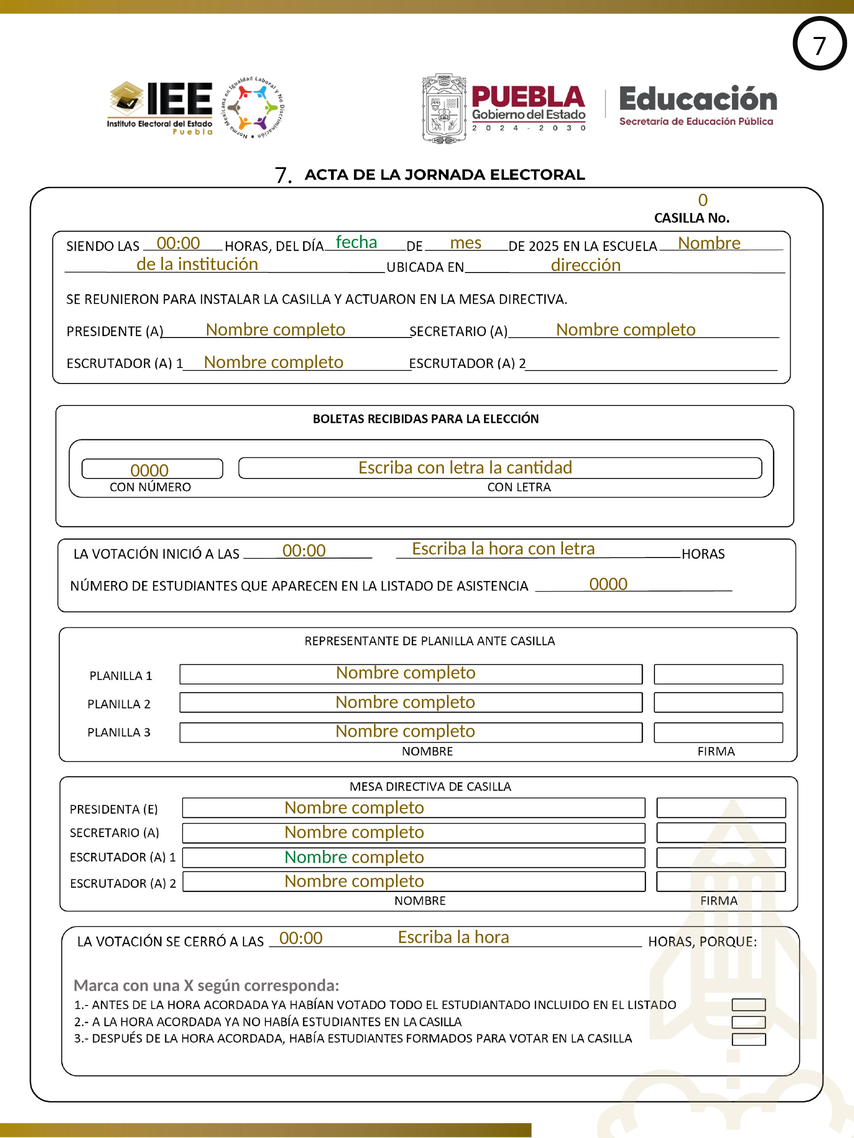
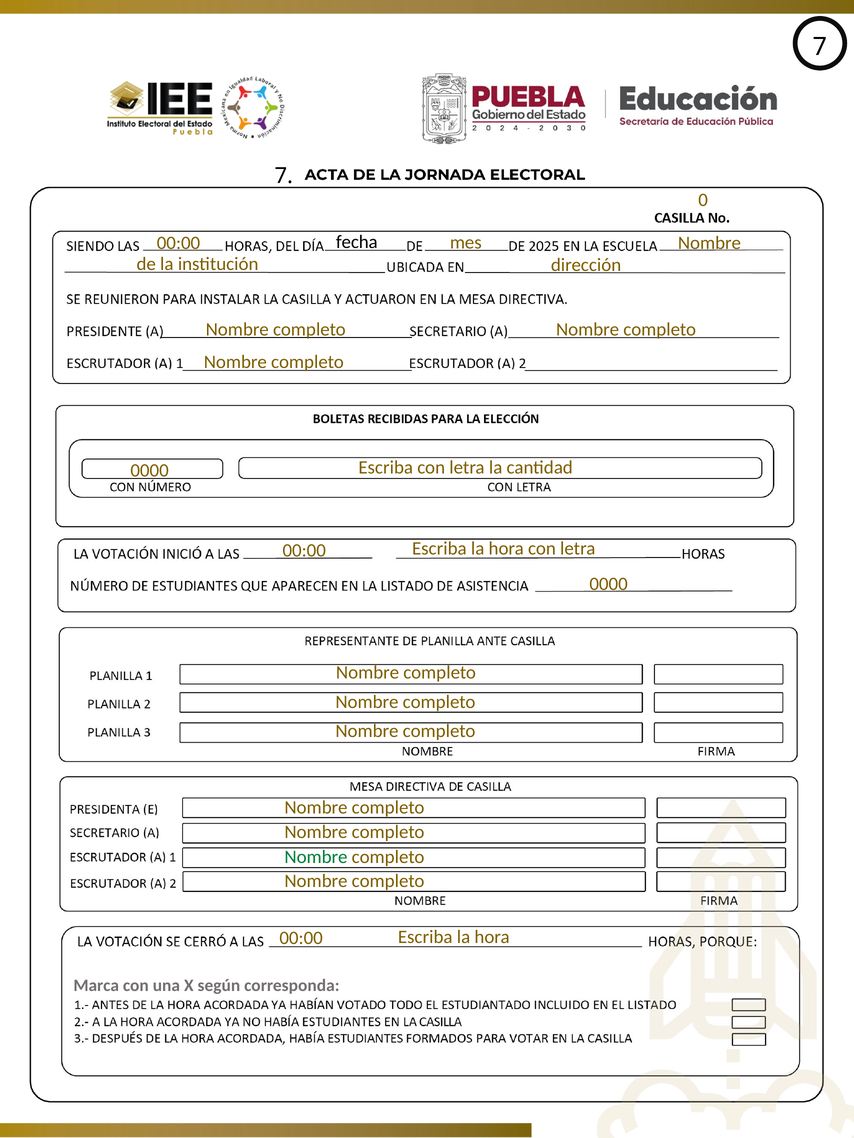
fecha colour: green -> black (357, 242)
